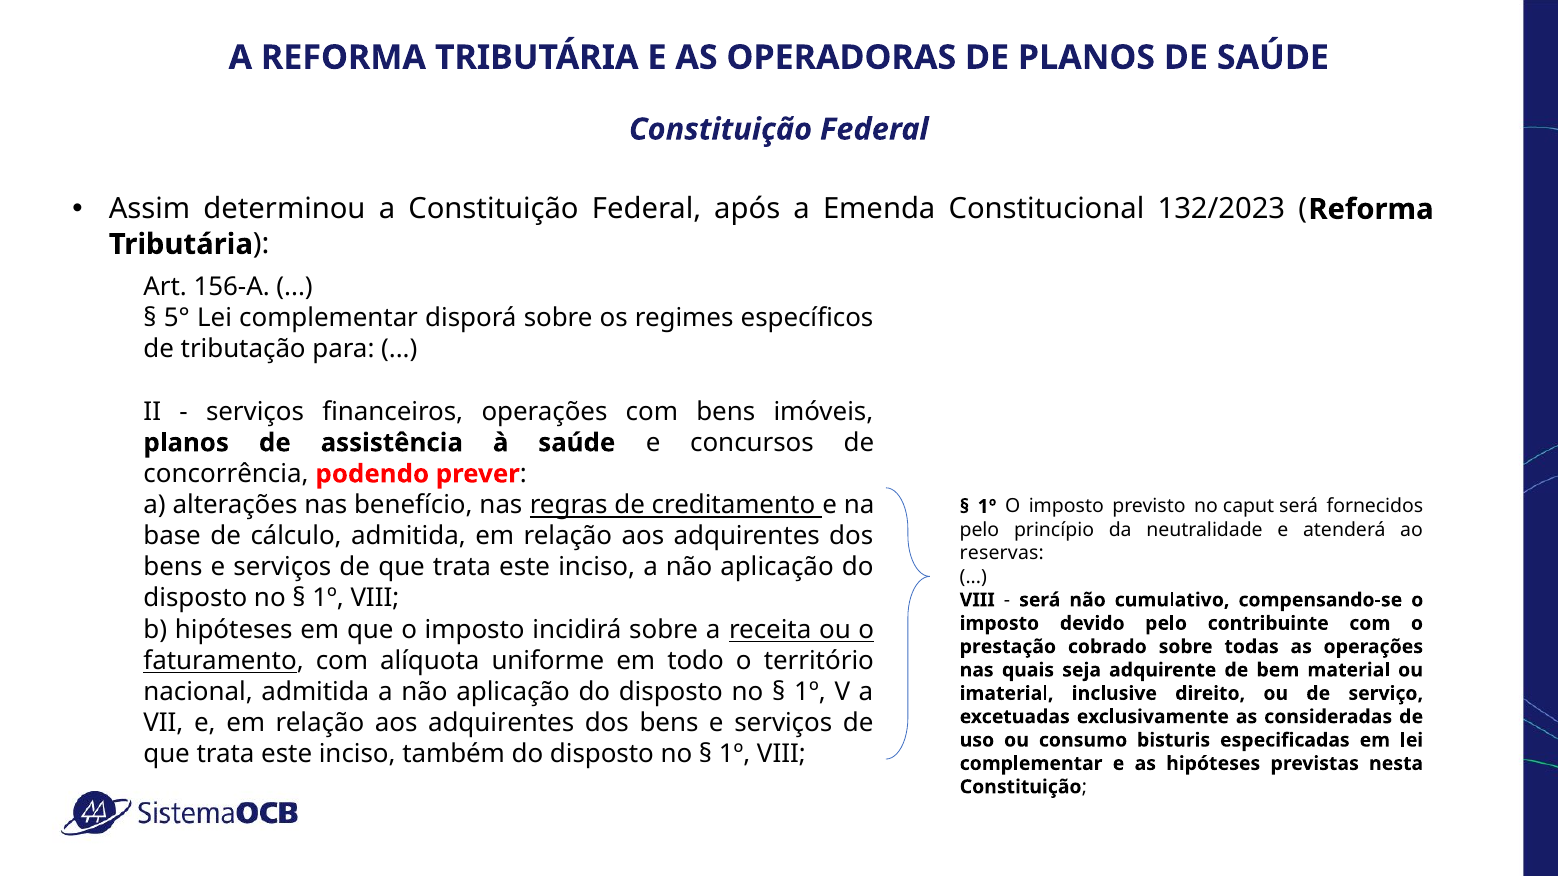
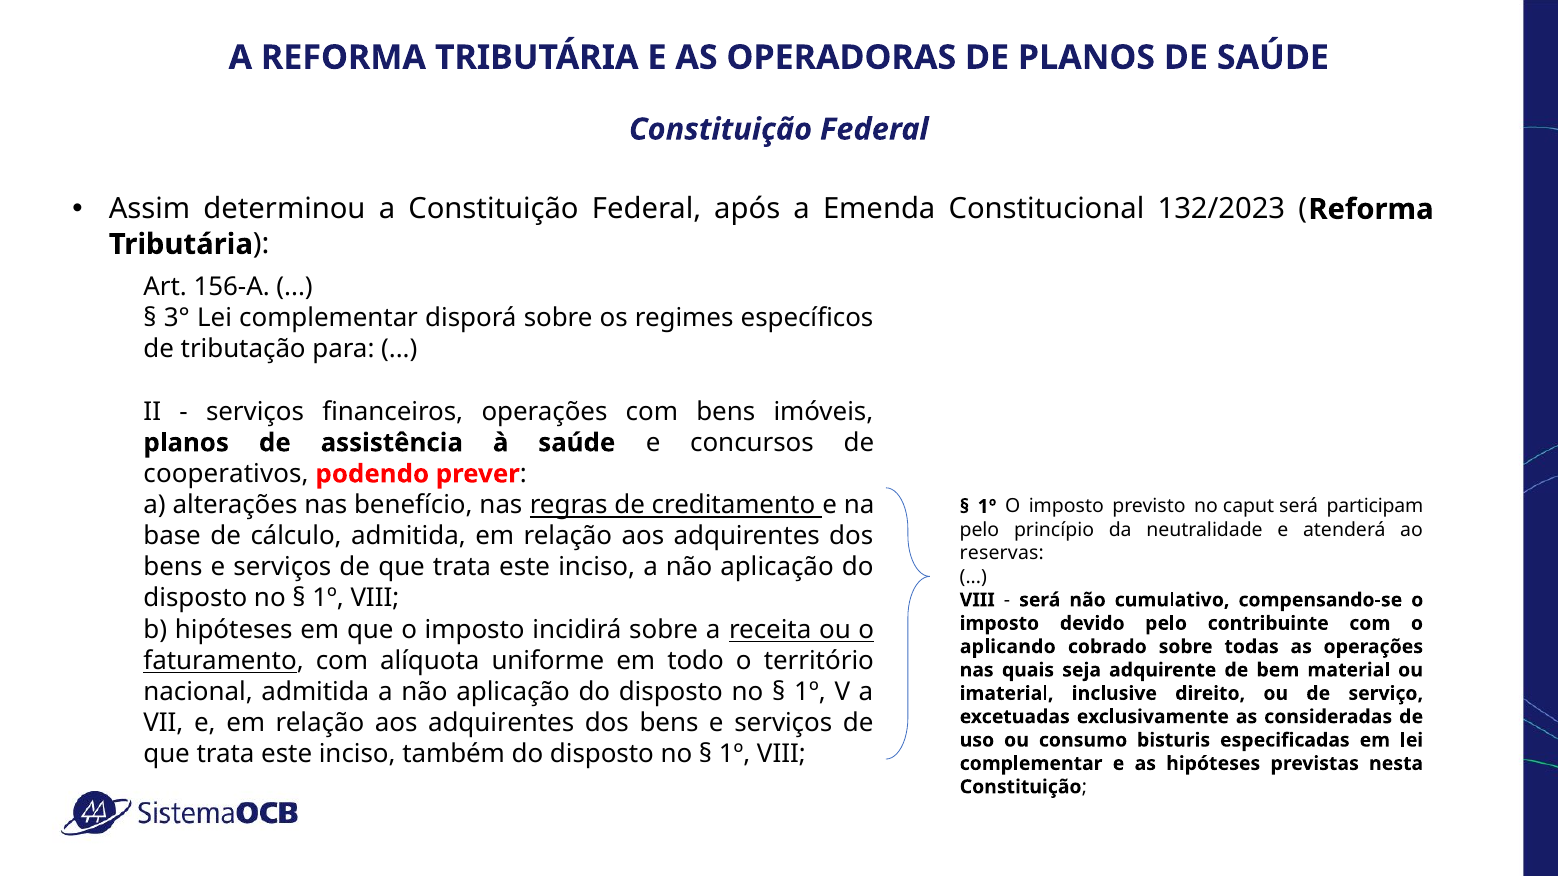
5°: 5° -> 3° (177, 318)
concorrência: concorrência -> cooperativos (226, 474)
fornecidos: fornecidos -> participam (1375, 507)
prestação: prestação -> aplicando (1008, 647)
